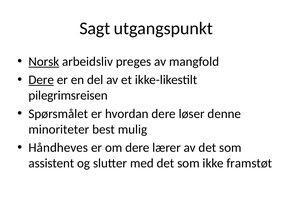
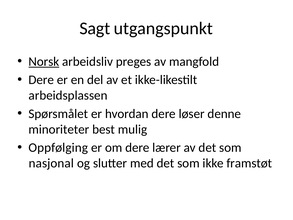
Dere underline: present -> none (41, 80)
pilegrimsreisen: pilegrimsreisen -> arbeidsplassen (68, 95)
Håndheves: Håndheves -> Oppfølging (58, 147)
assistent: assistent -> nasjonal (51, 163)
